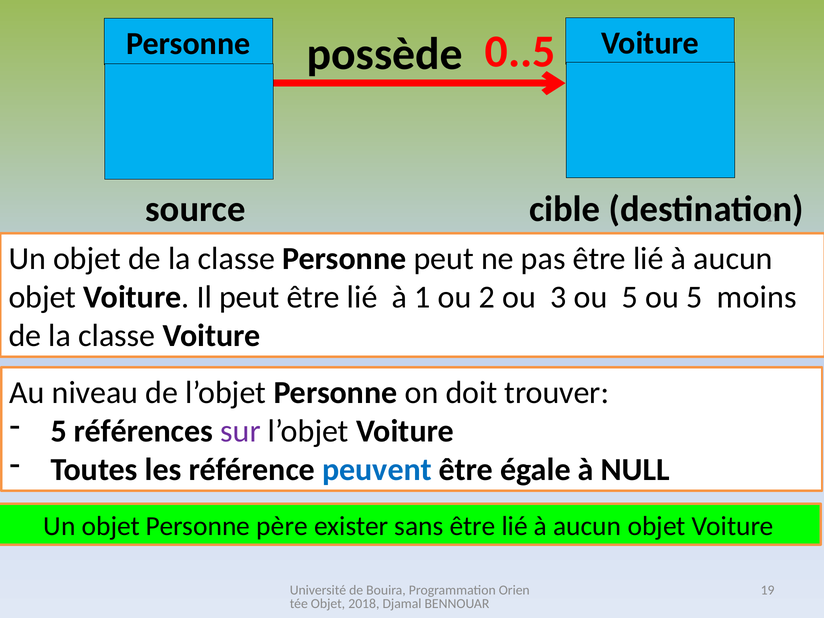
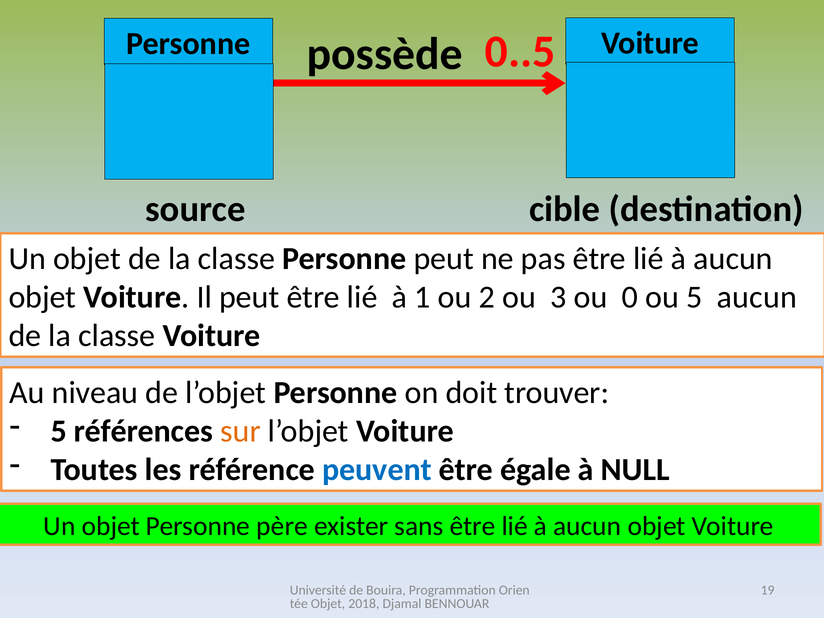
3 ou 5: 5 -> 0 (630, 297)
5 moins: moins -> aucun (757, 297)
sur colour: purple -> orange (240, 431)
